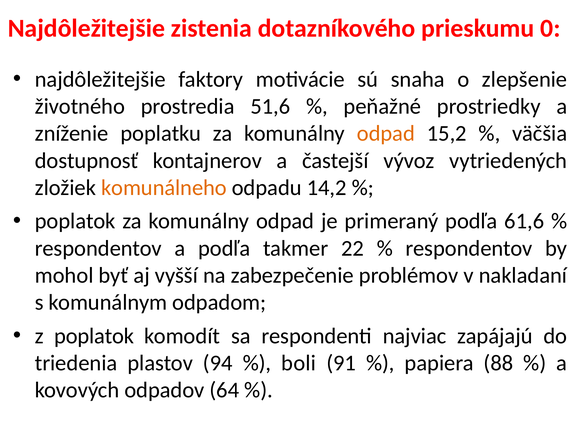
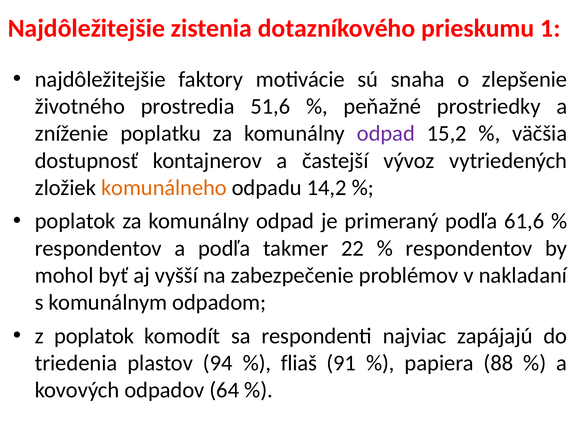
0: 0 -> 1 (550, 28)
odpad colour: orange -> purple (386, 134)
boli: boli -> fliaš (299, 363)
